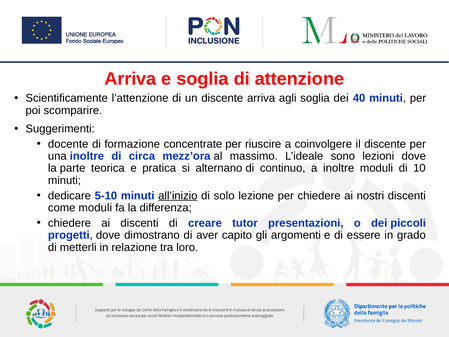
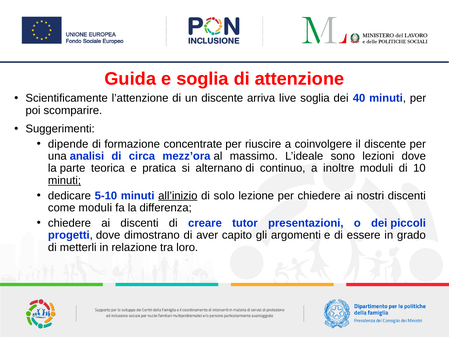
Arriva: Arriva -> Guida (130, 79)
agli: agli -> live (288, 98)
docente: docente -> dipende (68, 144)
una inoltre: inoltre -> analisi (87, 156)
minuti underline: none -> present (65, 180)
